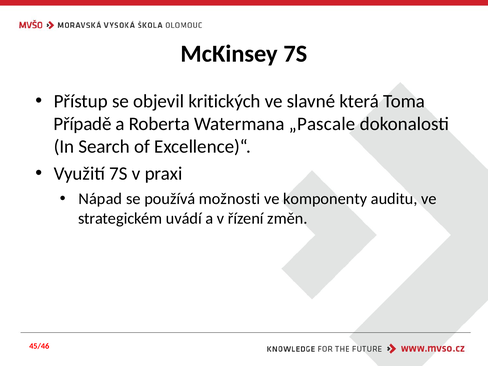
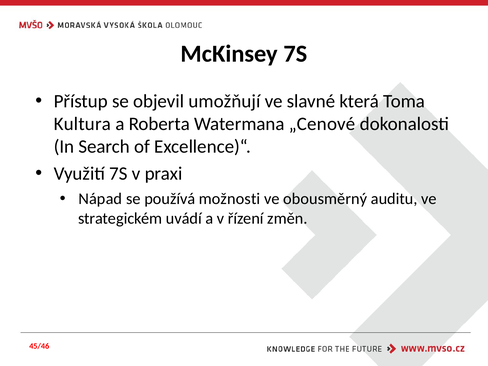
kritických: kritických -> umožňují (224, 101)
Případě: Případě -> Kultura (82, 124)
„Pascale: „Pascale -> „Cenové (322, 124)
komponenty: komponenty -> obousměrný (325, 199)
